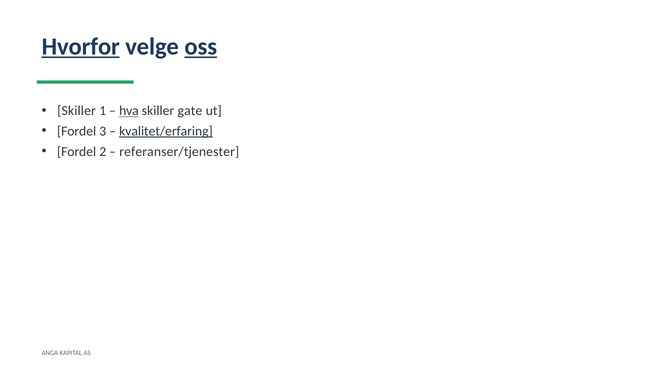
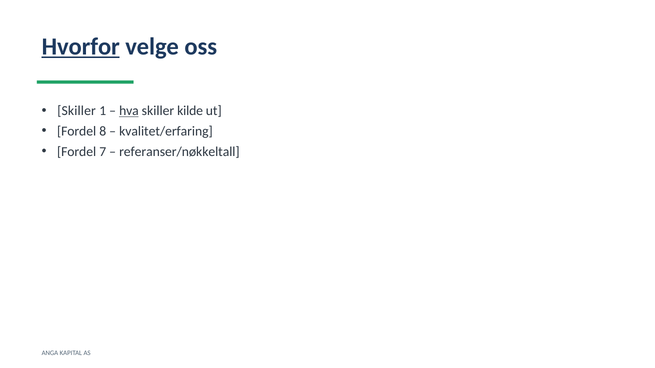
oss underline: present -> none (201, 47)
gate: gate -> kilde (190, 111)
3: 3 -> 8 (103, 131)
kvalitet/erfaring underline: present -> none (166, 131)
2: 2 -> 7 (103, 152)
referanser/tjenester: referanser/tjenester -> referanser/nøkkeltall (179, 152)
